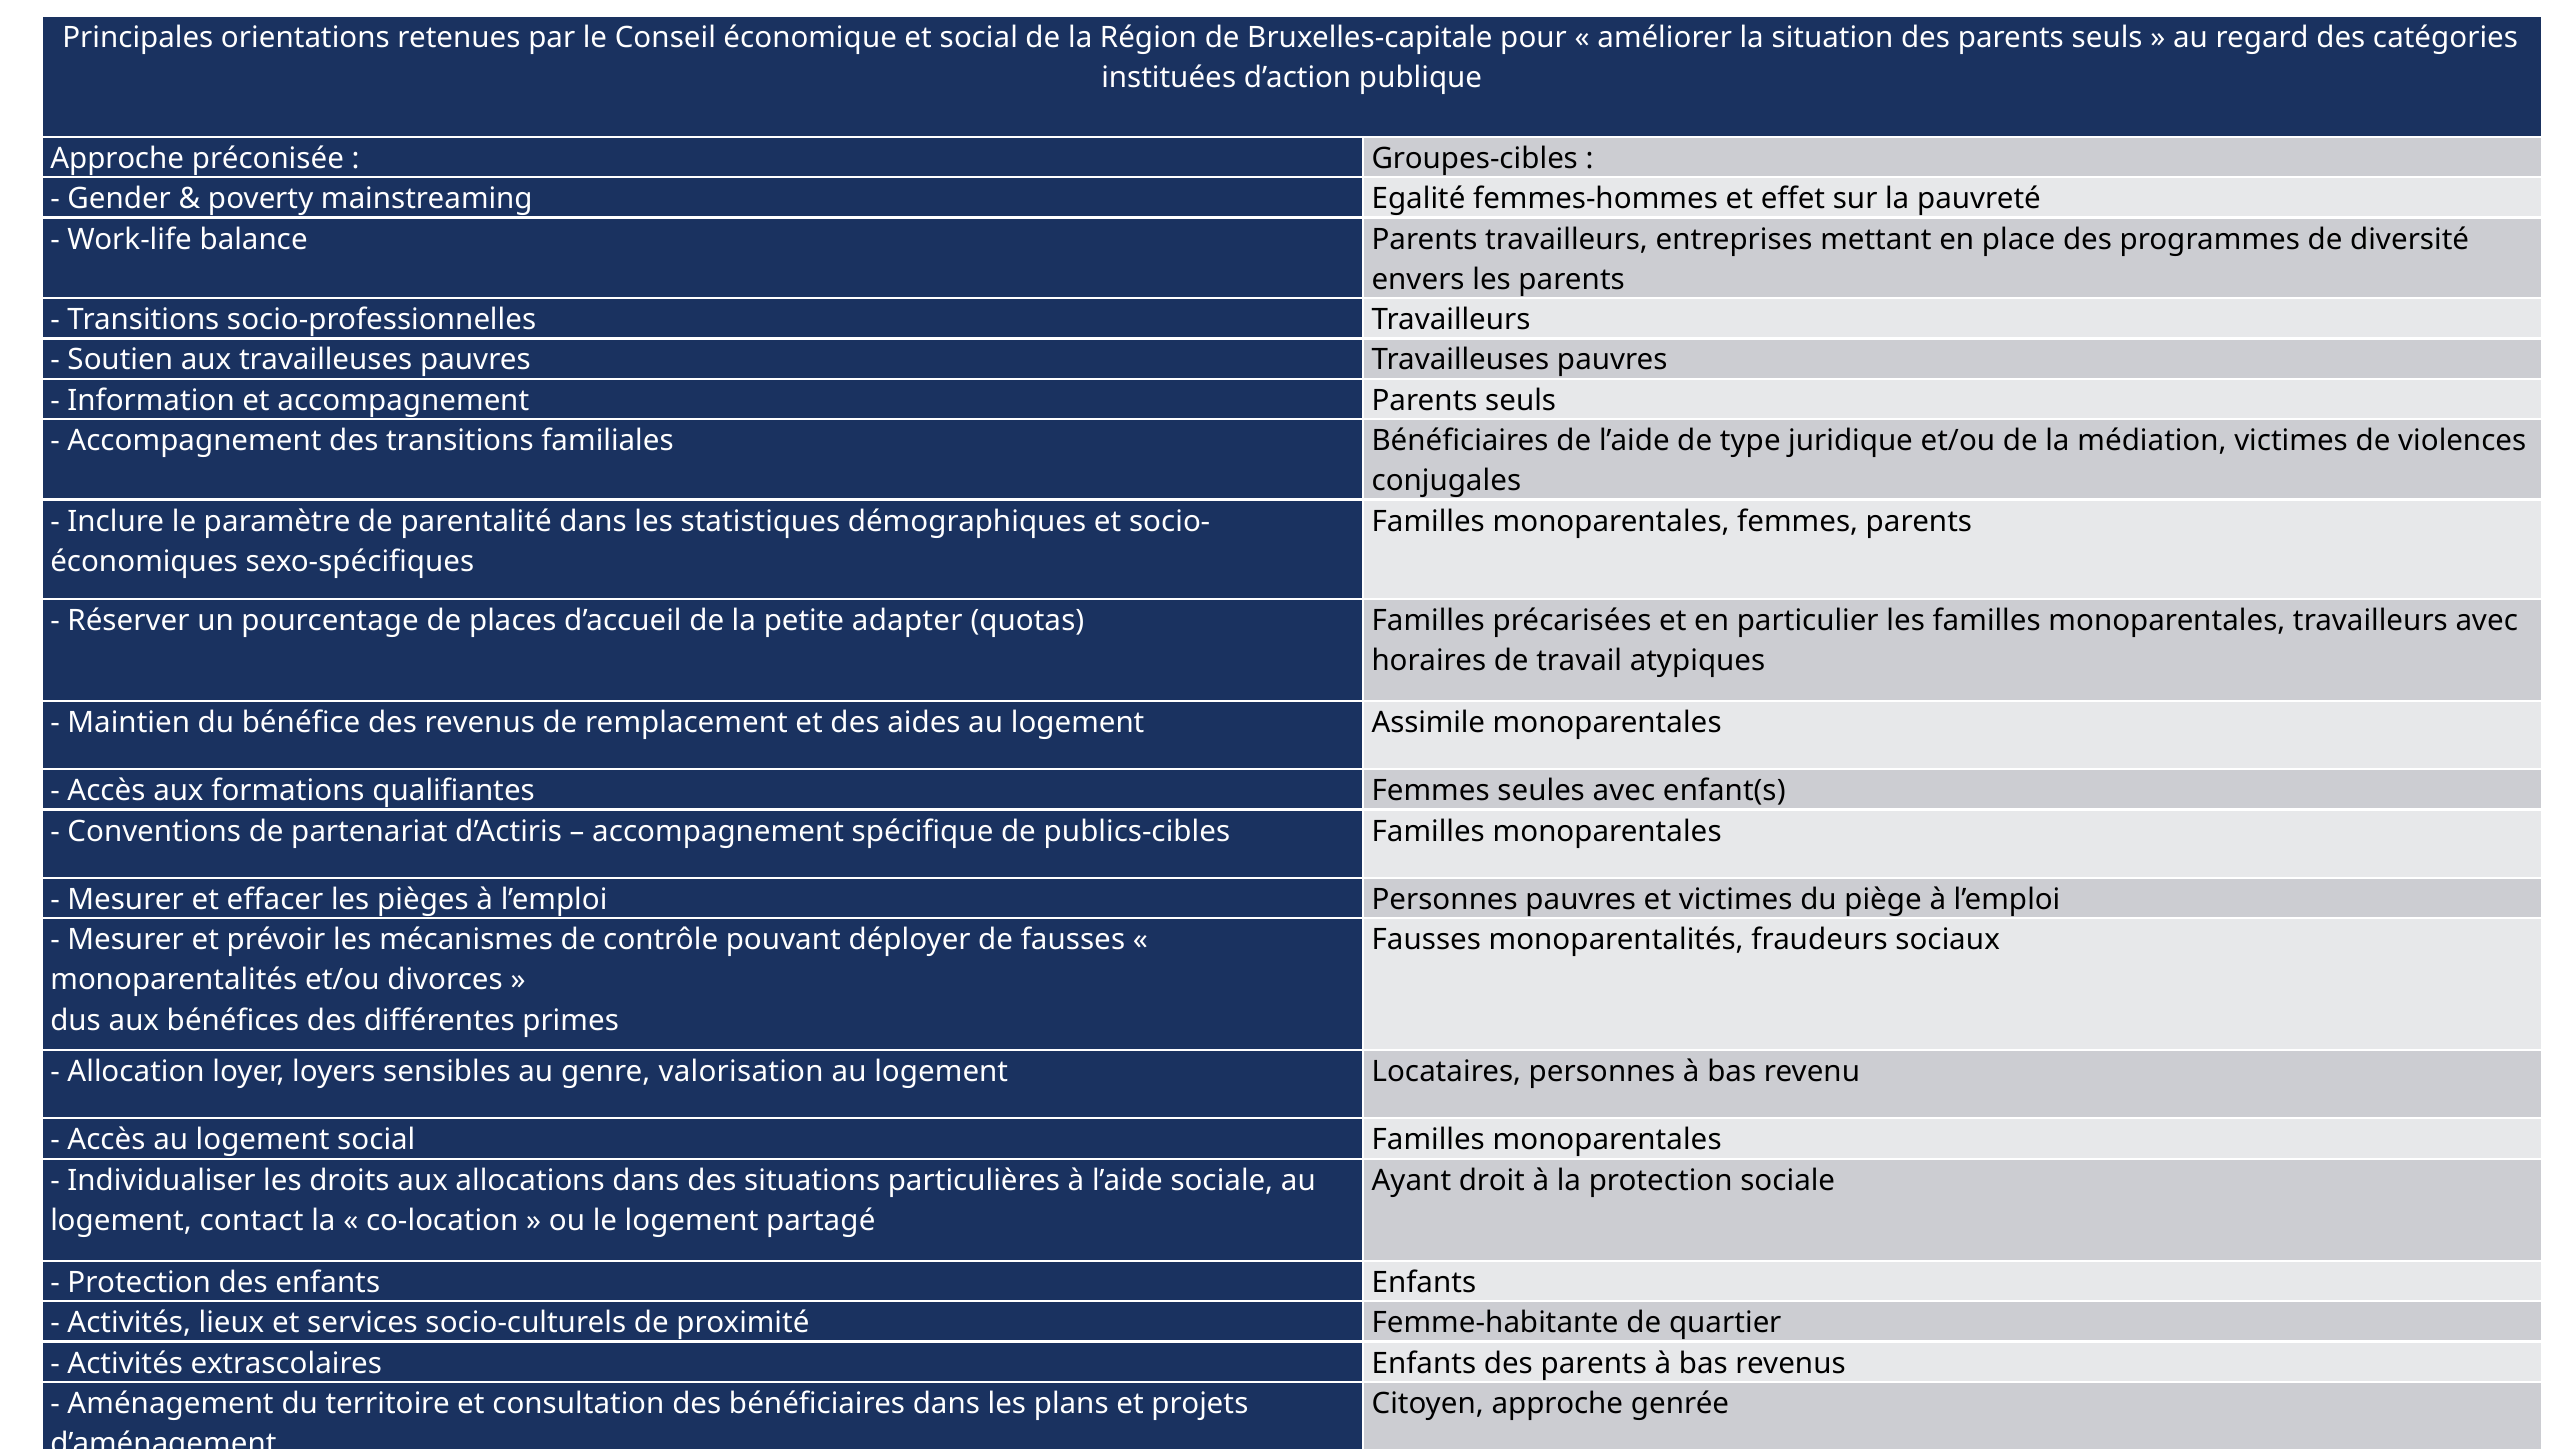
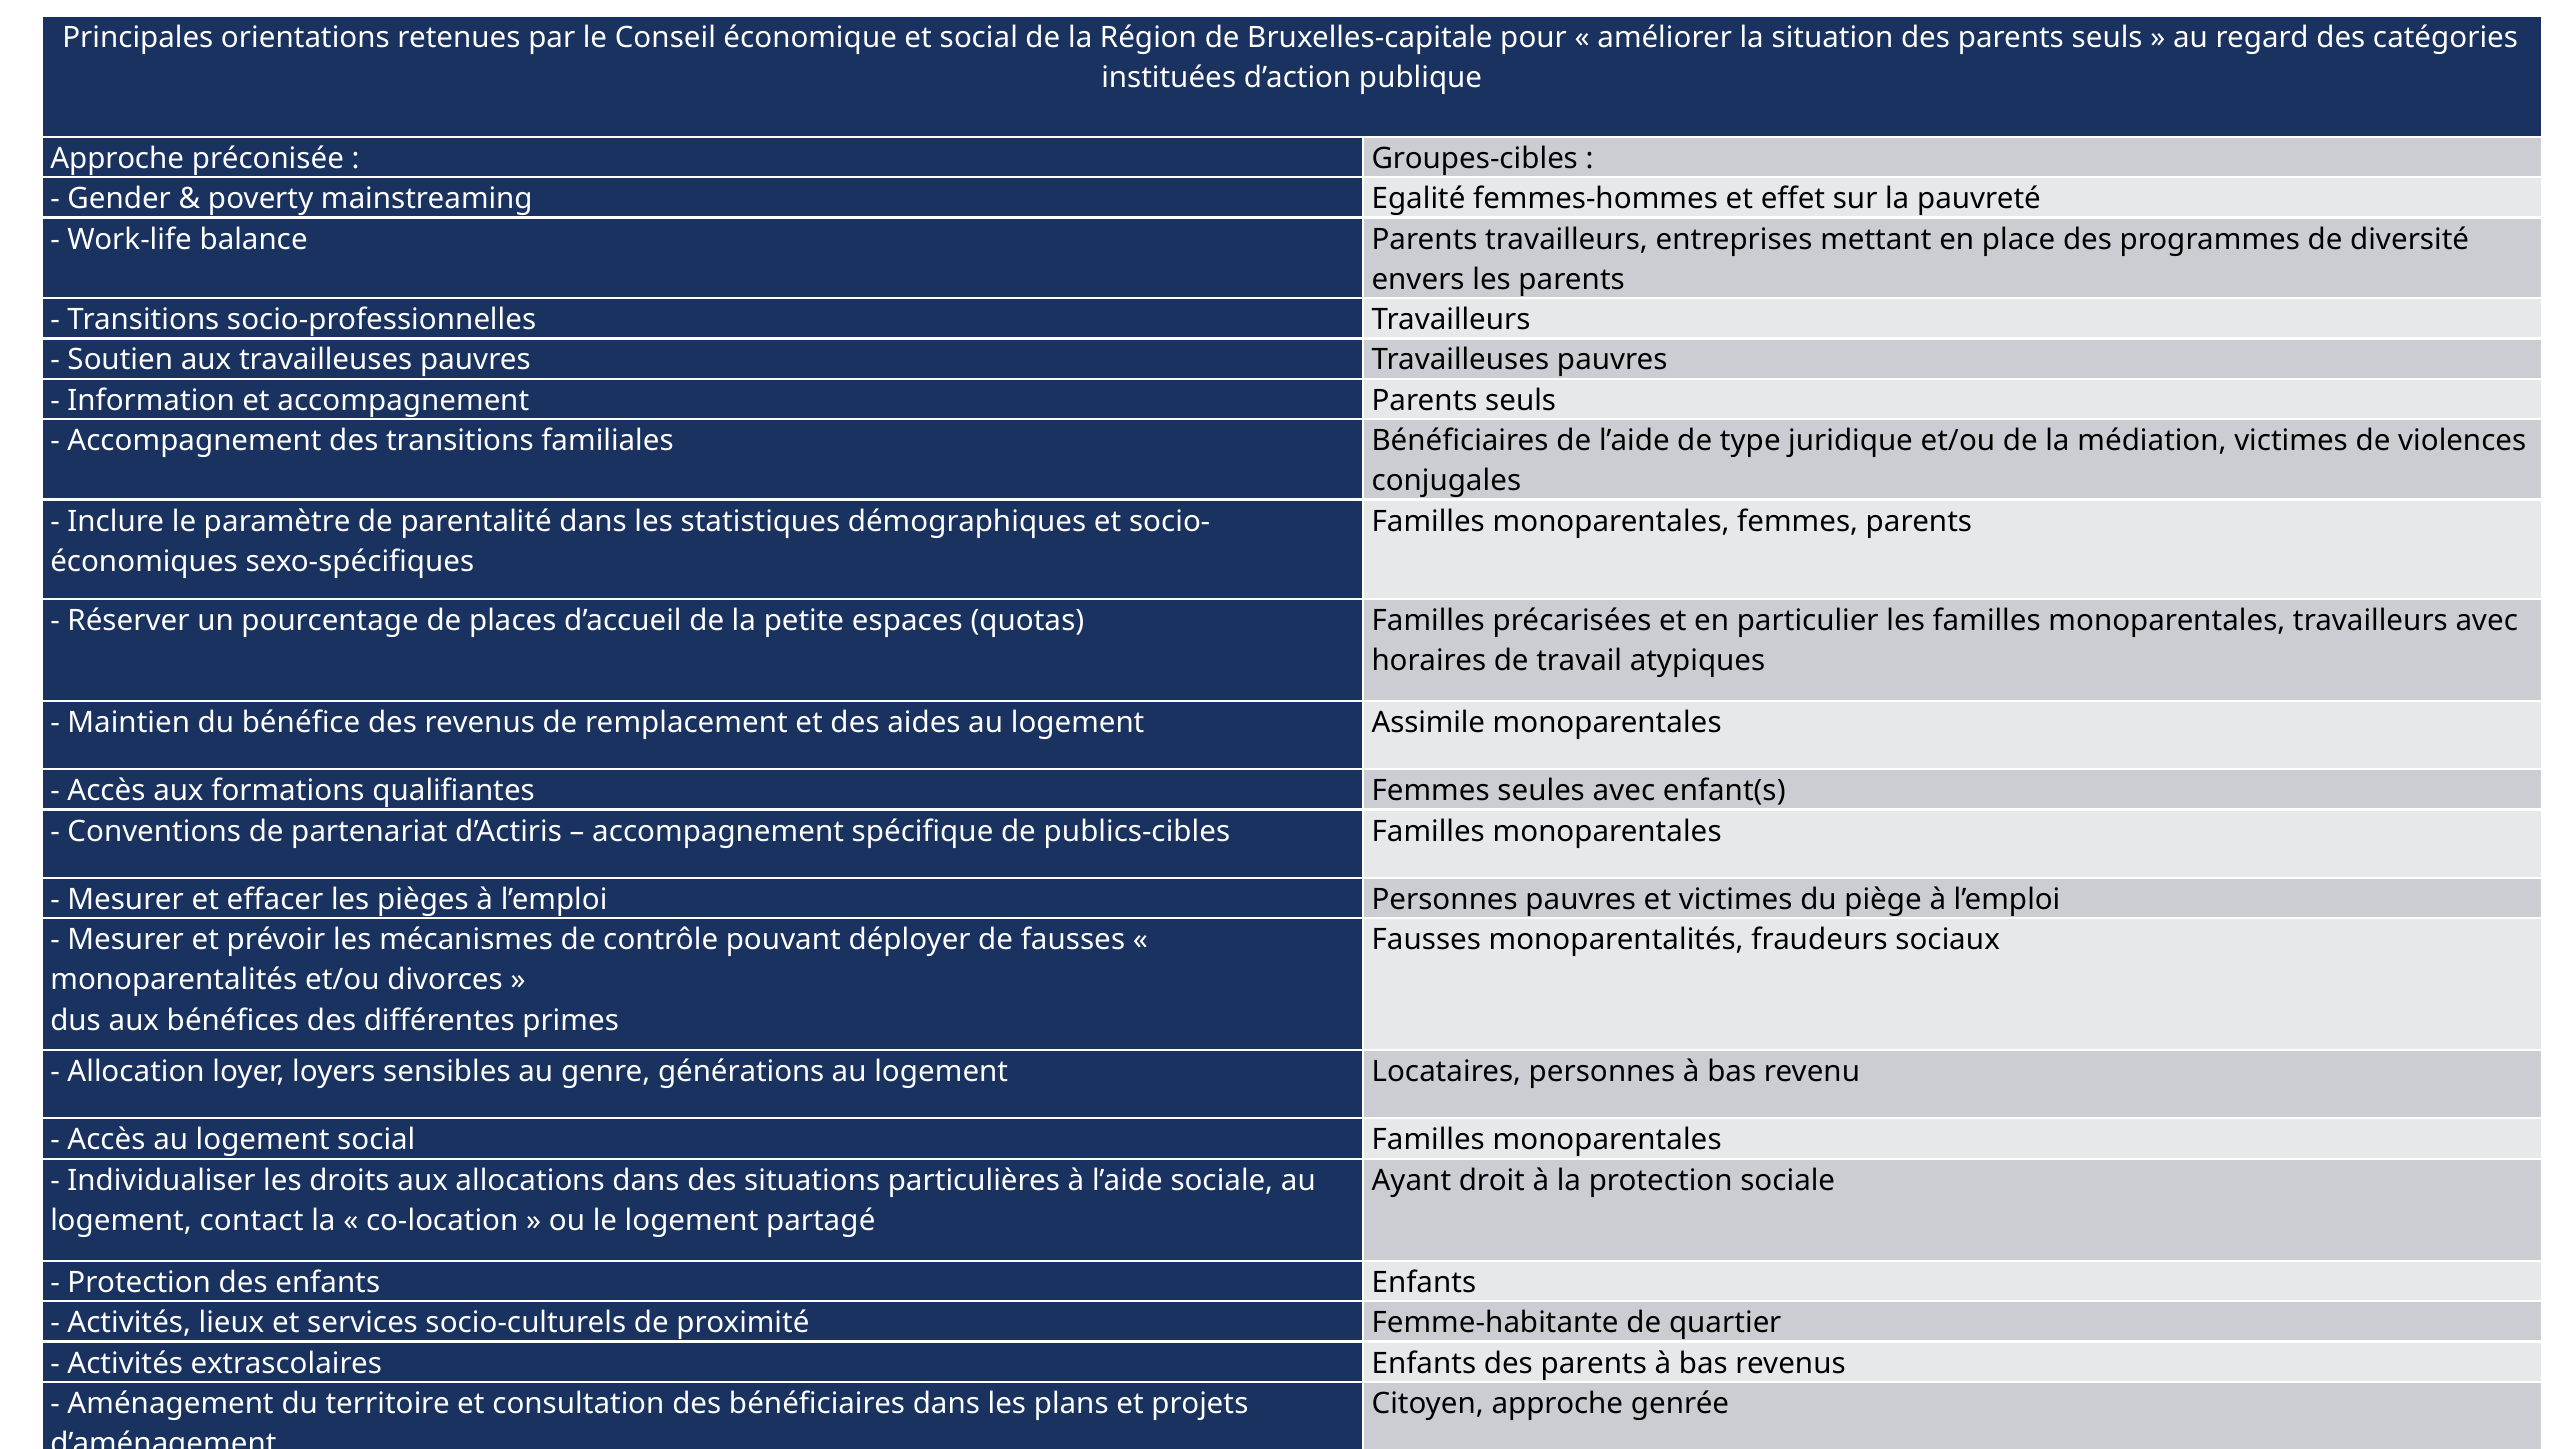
adapter: adapter -> espaces (907, 621)
valorisation: valorisation -> générations (741, 1072)
